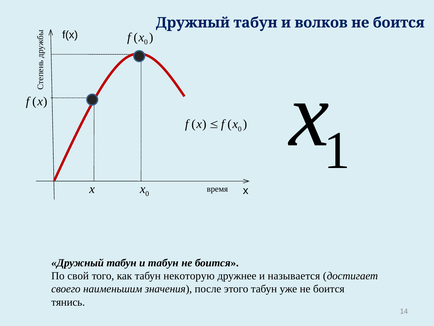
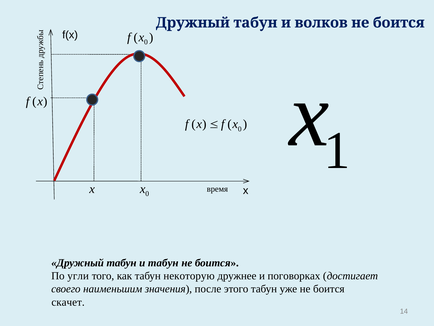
свой: свой -> угли (78, 276)
называется: называется -> поговорках (294, 276)
тянись: тянись -> скачет (68, 302)
